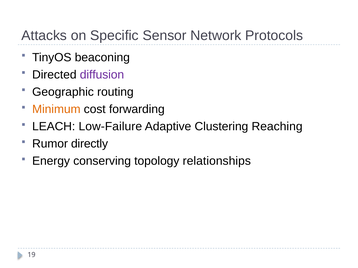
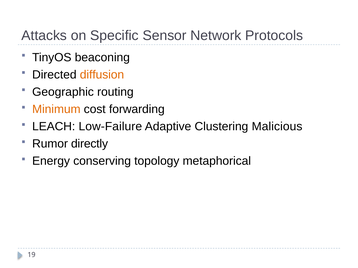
diffusion colour: purple -> orange (102, 75)
Reaching: Reaching -> Malicious (277, 127)
relationships: relationships -> metaphorical (217, 161)
